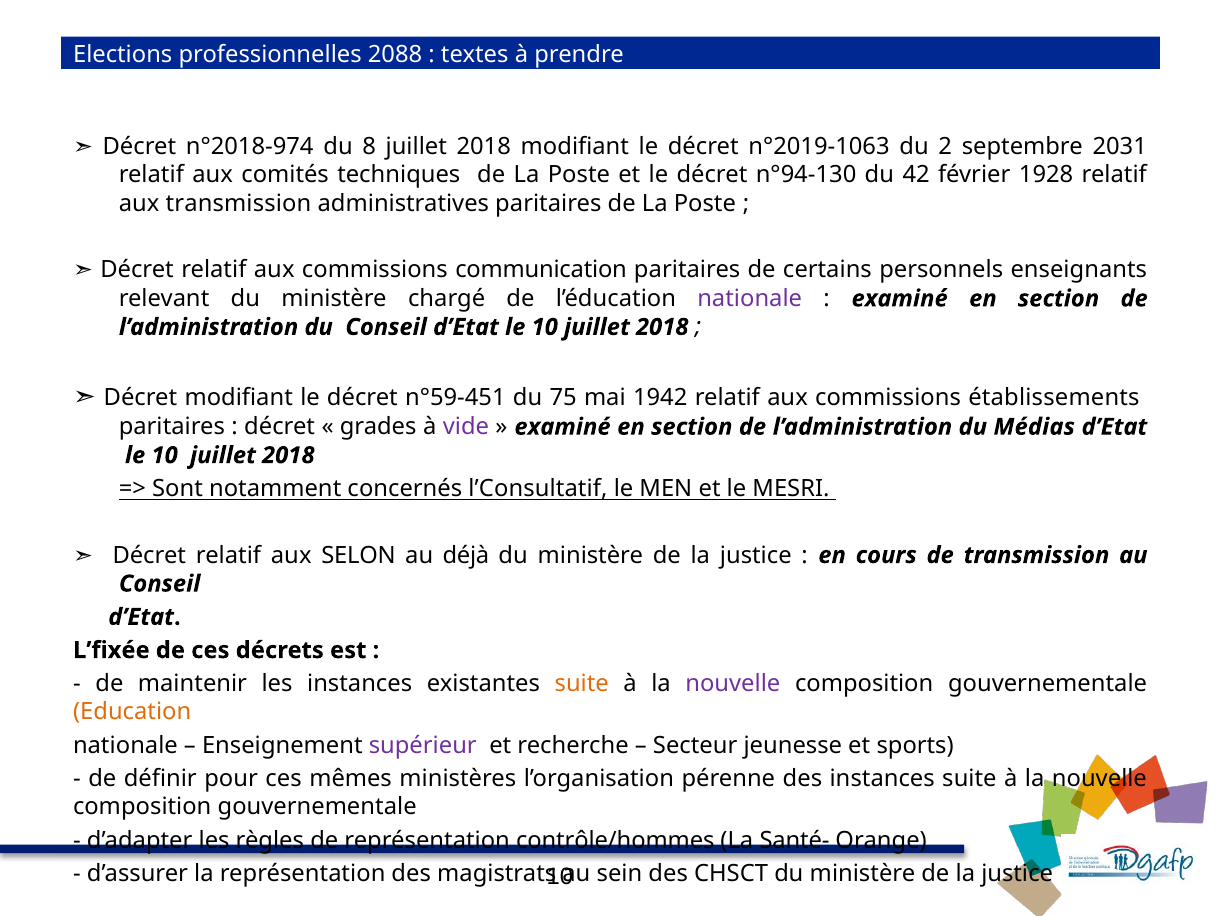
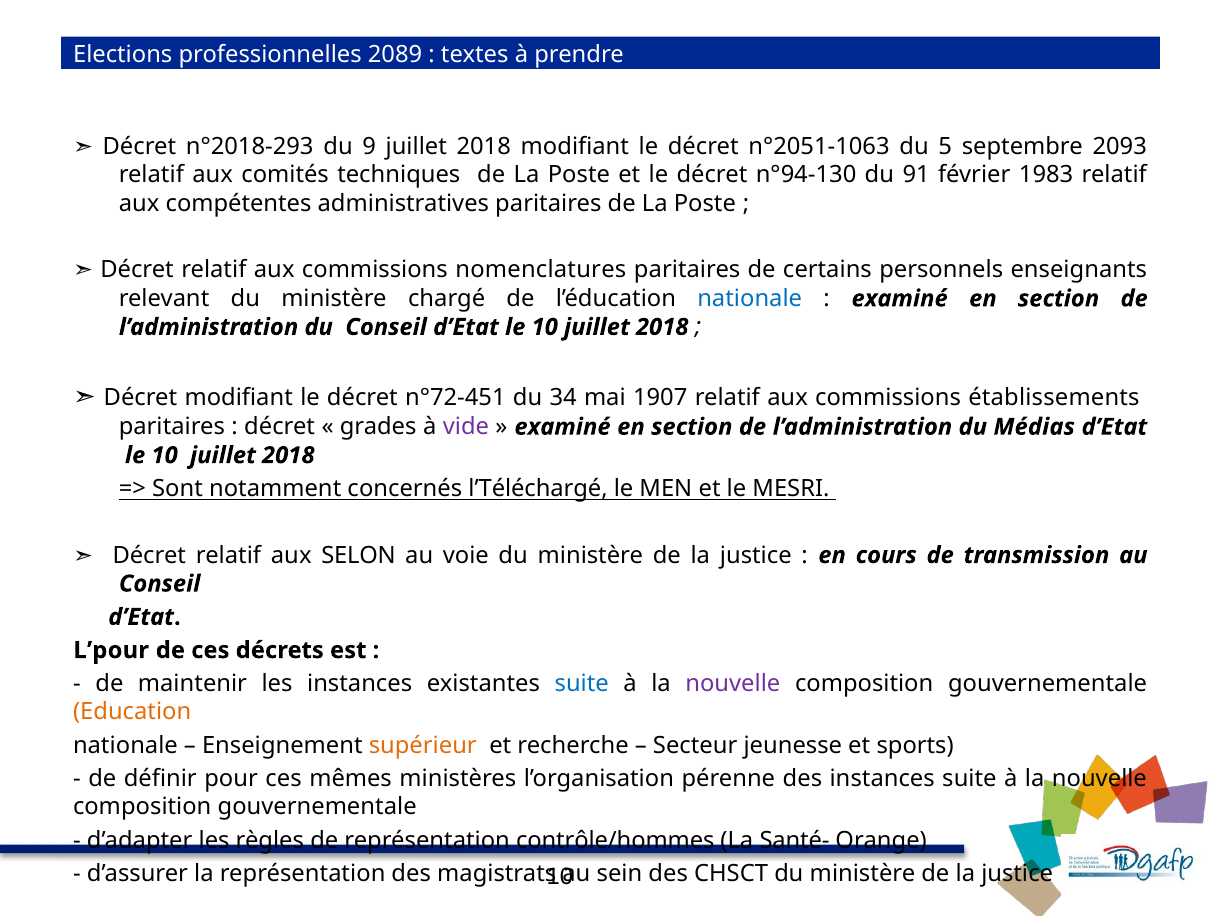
2088: 2088 -> 2089 (395, 54)
n°2018-974: n°2018-974 -> n°2018-293 (250, 146)
8: 8 -> 9 (369, 146)
n°2019-1063: n°2019-1063 -> n°2051-1063 (819, 146)
2: 2 -> 5 (945, 146)
2031: 2031 -> 2093 (1120, 146)
42: 42 -> 91 (916, 175)
1928: 1928 -> 1983 (1046, 175)
aux transmission: transmission -> compétentes (239, 203)
communication: communication -> nomenclatures (541, 270)
nationale colour: purple -> blue (750, 299)
n°59-451: n°59-451 -> n°72-451 (455, 398)
75: 75 -> 34 (563, 398)
1942: 1942 -> 1907 (660, 398)
l’Consultatif: l’Consultatif -> l’Téléchargé (538, 489)
déjà: déjà -> voie (466, 555)
L’fixée: L’fixée -> L’pour (111, 650)
suite colour: orange -> blue (582, 683)
supérieur colour: purple -> orange (423, 745)
